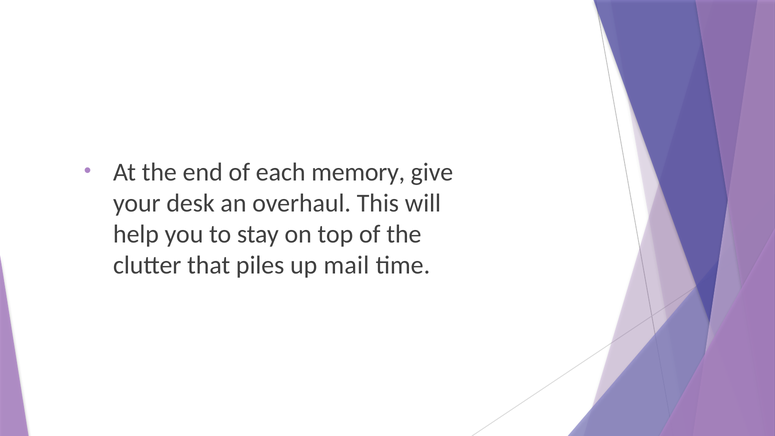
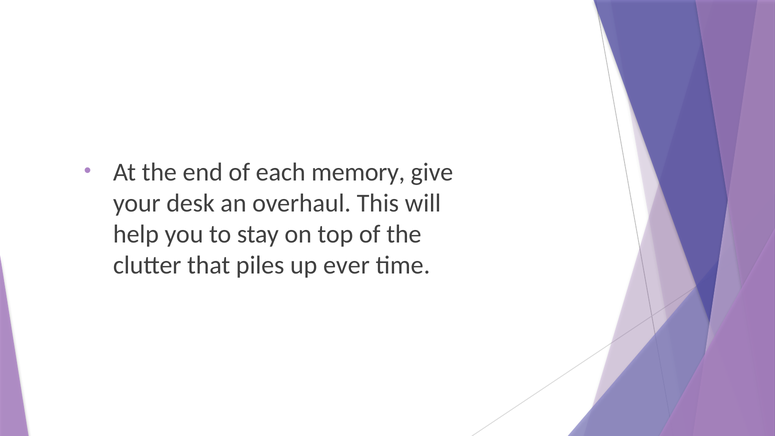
mail: mail -> ever (346, 265)
